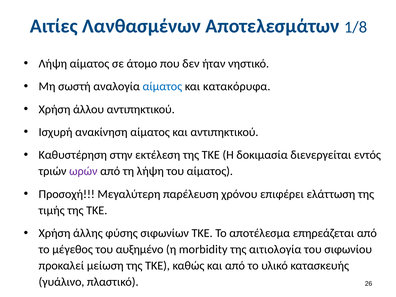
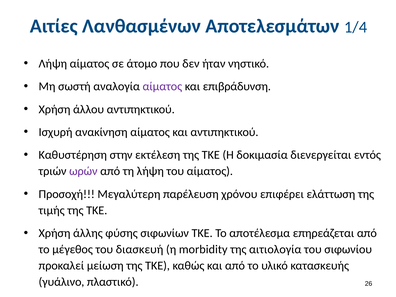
1/8: 1/8 -> 1/4 (356, 27)
αίματος colour: blue -> purple (162, 86)
κατακόρυφα: κατακόρυφα -> επιβράδυνση (237, 86)
αυξημένο: αυξημένο -> διασκευή (140, 249)
